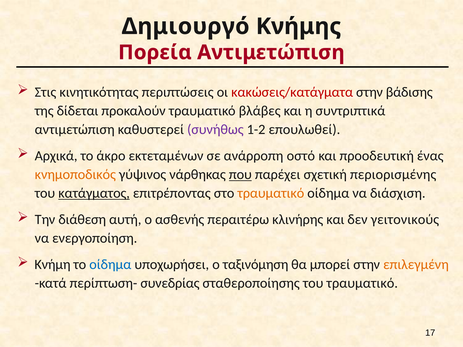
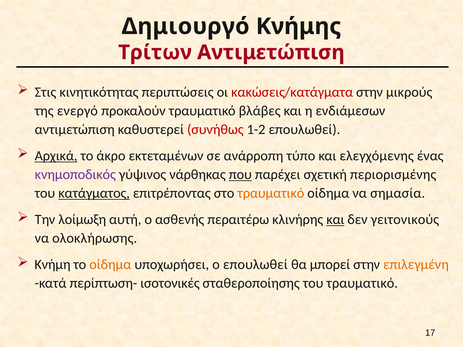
Πορεία: Πορεία -> Τρίτων (155, 52)
βάδισης: βάδισης -> μικρούς (409, 92)
δίδεται: δίδεται -> ενεργό (77, 111)
συντριπτικά: συντριπτικά -> ενδιάμεσων (350, 111)
συνήθως colour: purple -> red (215, 130)
Αρχικά underline: none -> present (56, 156)
οστό: οστό -> τύπο (301, 156)
προοδευτική: προοδευτική -> ελεγχόμενης (377, 156)
κνημοποδικός colour: orange -> purple (75, 175)
διάσχιση: διάσχιση -> σημασία (398, 193)
διάθεση: διάθεση -> λοίμωξη (82, 220)
και underline: none -> present (335, 220)
ενεργοποίηση: ενεργοποίηση -> ολοκλήρωσης (95, 238)
οίδημα colour: blue -> orange (110, 265)
ο ταξινόμηση: ταξινόμηση -> επουλωθεί (255, 265)
συνεδρίας: συνεδρίας -> ισοτονικές (170, 283)
